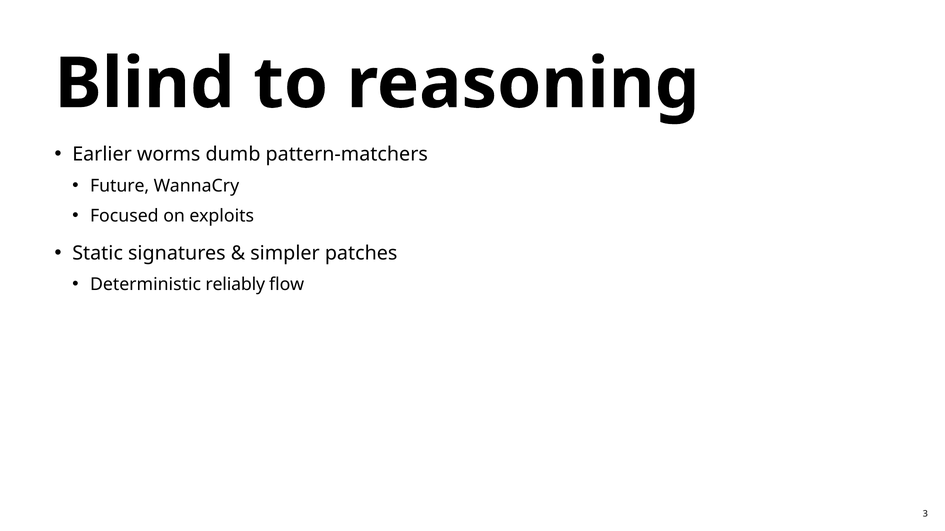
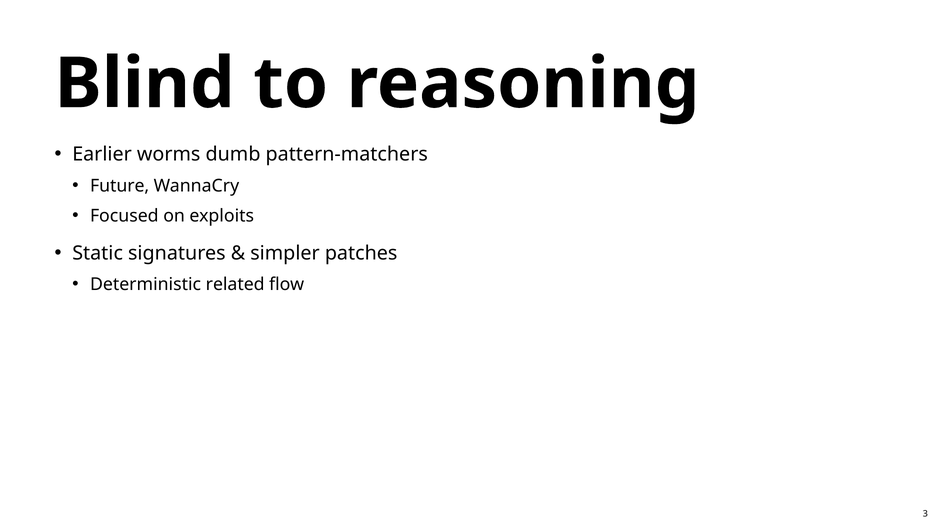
reliably: reliably -> related (235, 285)
